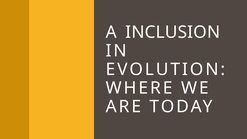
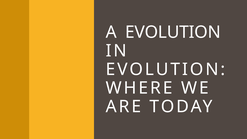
A INCLUSION: INCLUSION -> EVOLUTION (173, 32)
